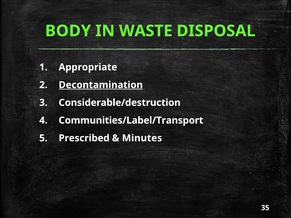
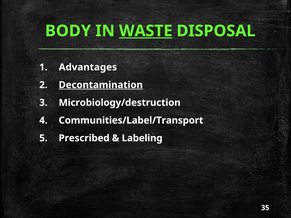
WASTE underline: none -> present (146, 31)
Appropriate: Appropriate -> Advantages (88, 67)
Considerable/destruction: Considerable/destruction -> Microbiology/destruction (120, 103)
Minutes: Minutes -> Labeling (142, 138)
